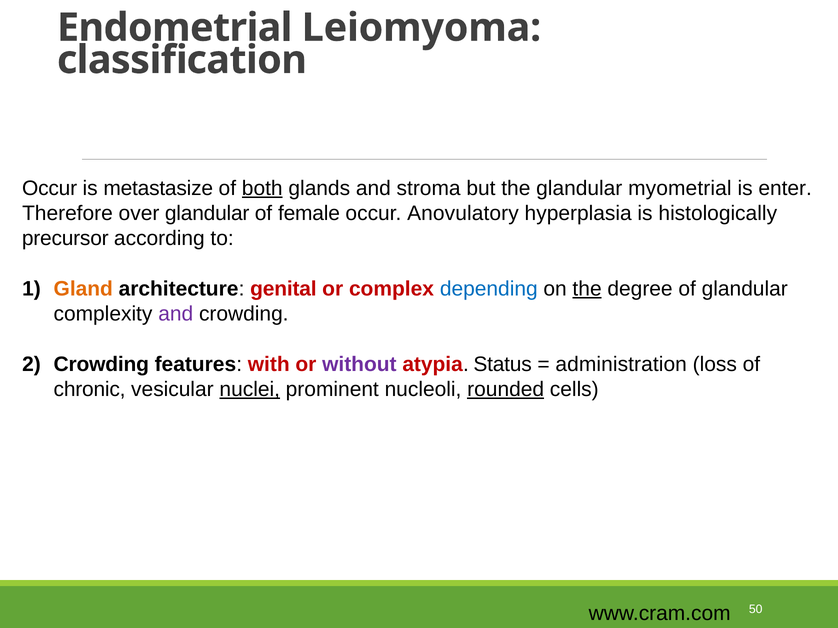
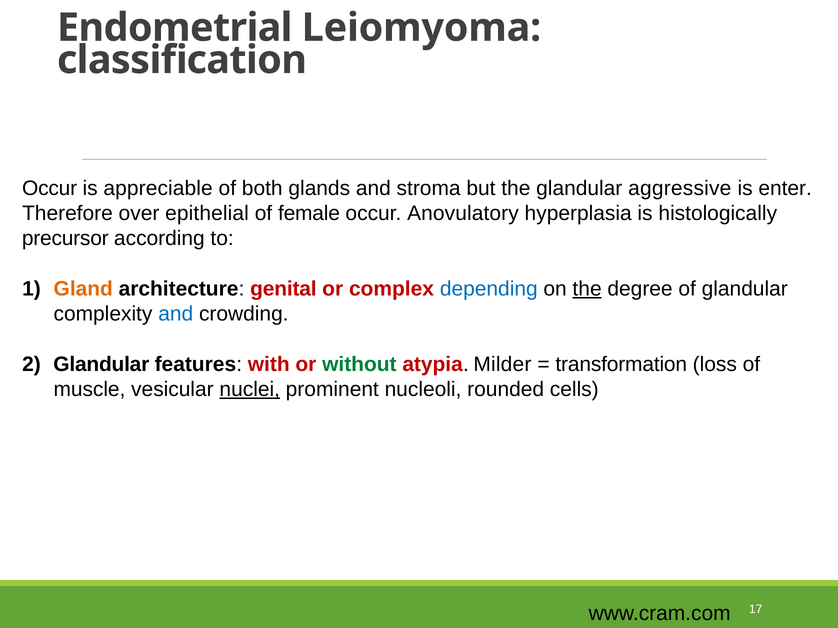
metastasize: metastasize -> appreciable (158, 188)
both underline: present -> none (262, 188)
myometrial: myometrial -> aggressive (680, 188)
over glandular: glandular -> epithelial (207, 214)
and colour: purple -> blue (176, 314)
Crowding: Crowding -> Glandular (101, 364)
without colour: purple -> green (359, 364)
Status: Status -> Milder (502, 364)
administration: administration -> transformation (621, 364)
chronic: chronic -> muscle (89, 390)
rounded underline: present -> none (506, 390)
50: 50 -> 17 (756, 610)
